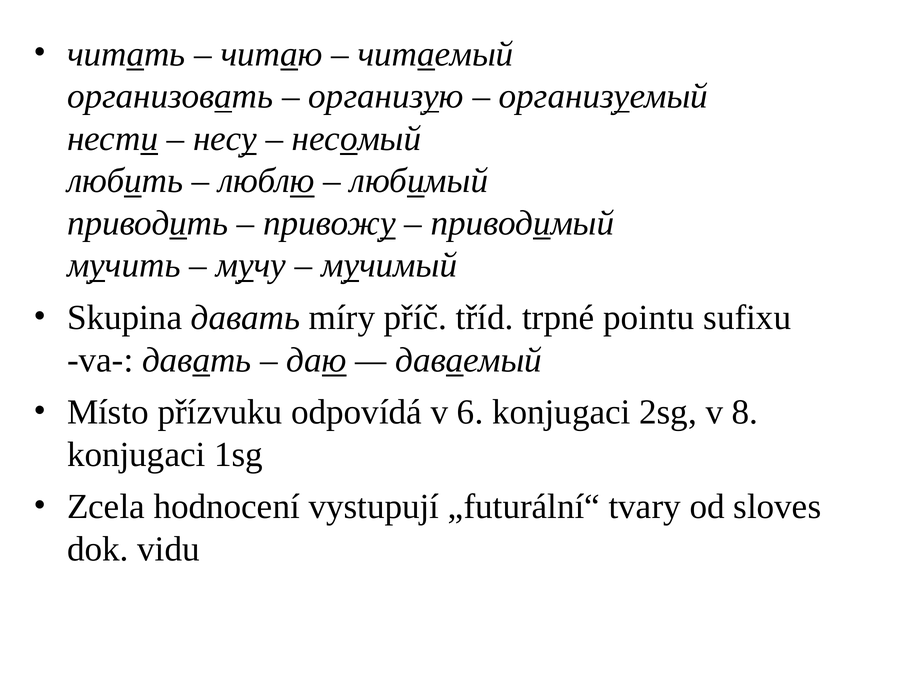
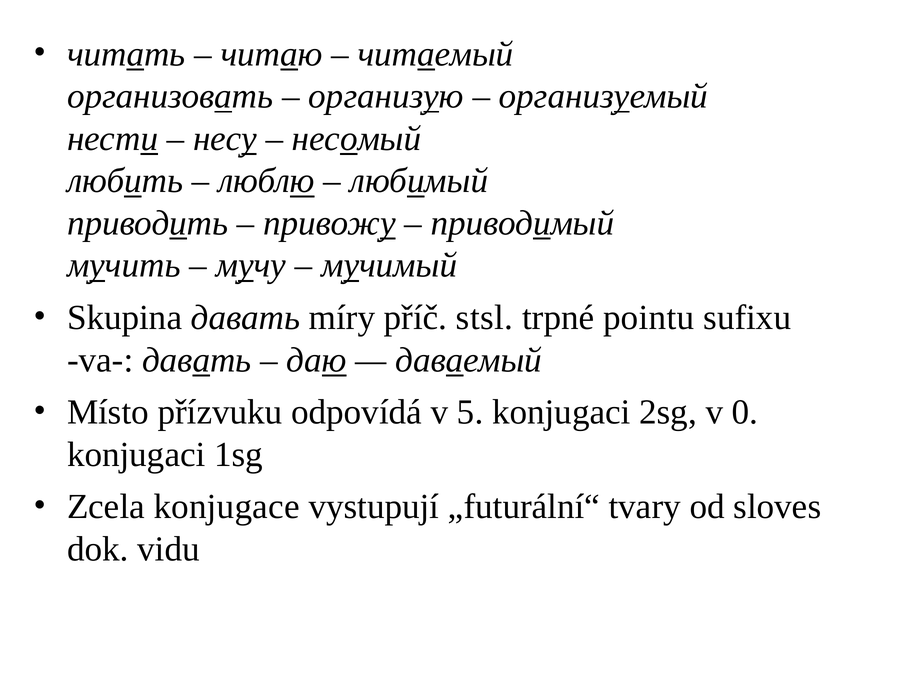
tříd: tříd -> stsl (485, 318)
6: 6 -> 5 (470, 412)
8: 8 -> 0 (745, 412)
hodnocení: hodnocení -> konjugace (227, 507)
